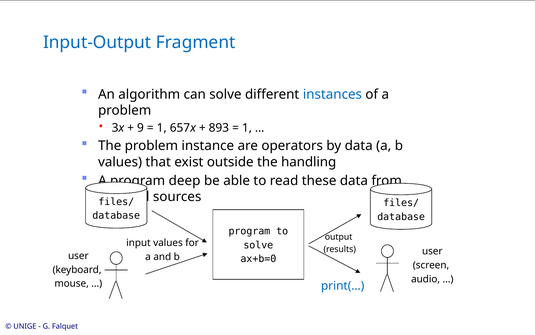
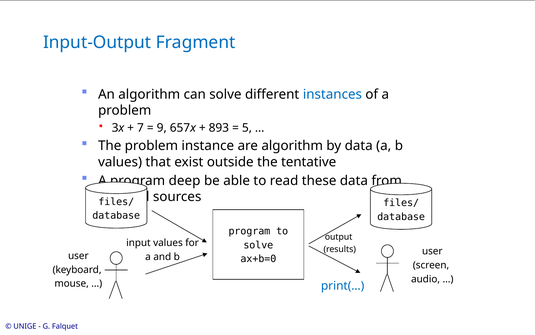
9: 9 -> 7 (140, 128)
1: 1 -> 9 (162, 128)
1: 1 -> 5 (247, 128)
are operators: operators -> algorithm (292, 146)
handling: handling -> tentative (309, 162)
